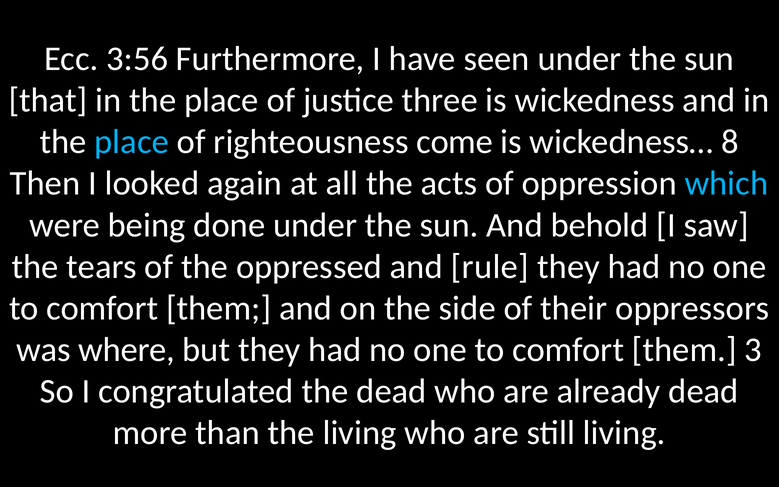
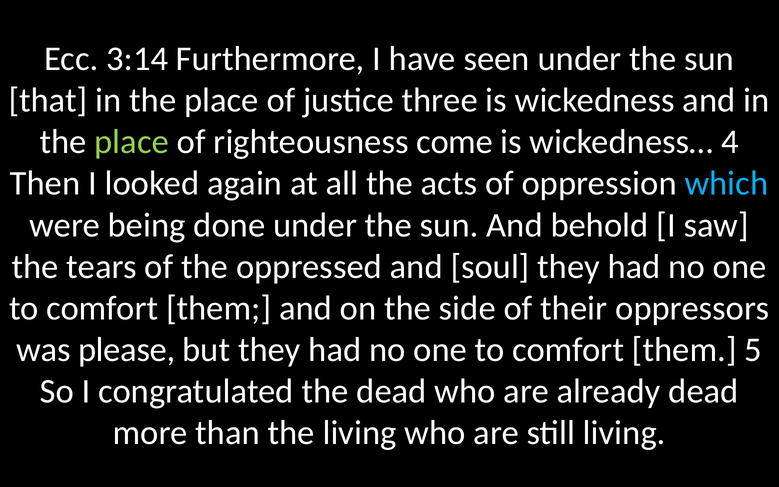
3:56: 3:56 -> 3:14 (137, 59)
place colour: light blue -> light green (132, 142)
8: 8 -> 4 (730, 142)
rule: rule -> soul (490, 267)
where: where -> please (127, 350)
3: 3 -> 5 (753, 350)
